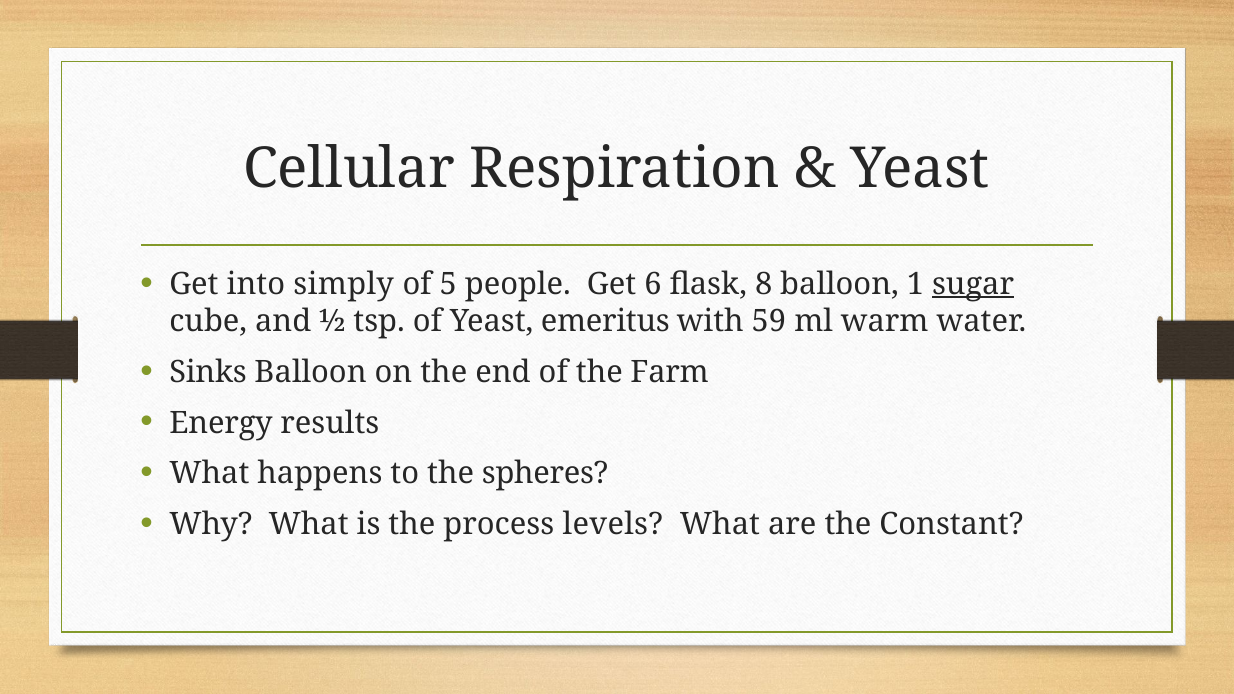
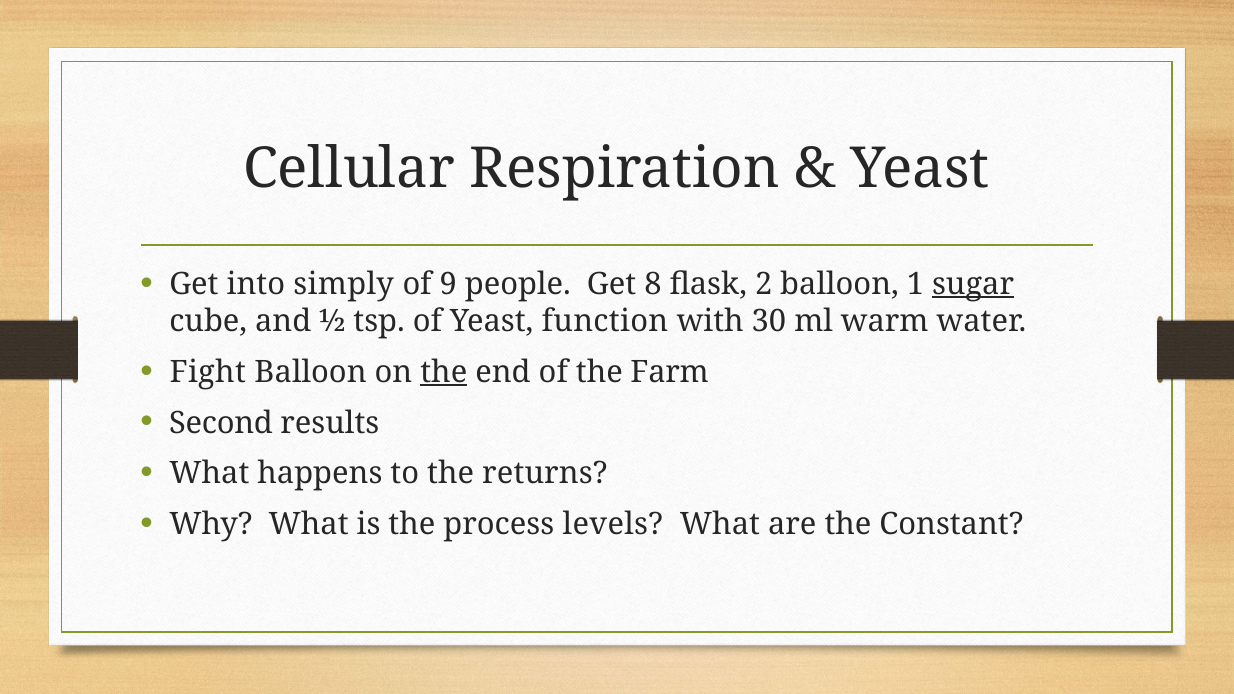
5: 5 -> 9 (448, 284)
6: 6 -> 8 (653, 284)
8: 8 -> 2 (764, 284)
emeritus: emeritus -> function (605, 321)
59: 59 -> 30 (769, 321)
Sinks: Sinks -> Fight (208, 372)
the underline: none -> present (444, 372)
Energy: Energy -> Second (221, 423)
spheres: spheres -> returns (545, 474)
